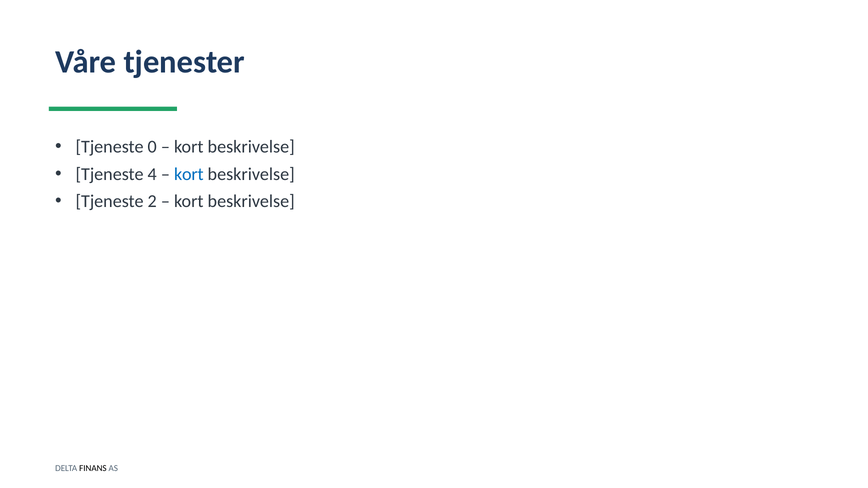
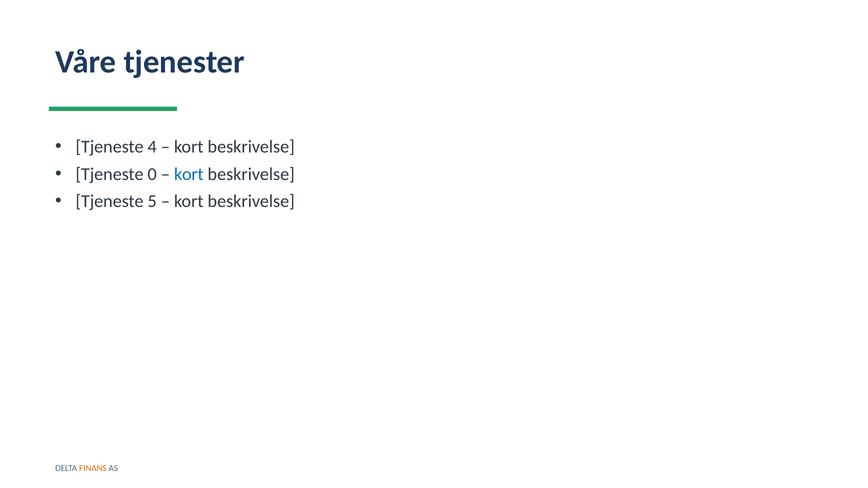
0: 0 -> 4 (152, 147)
4: 4 -> 0 (152, 174)
2: 2 -> 5 (152, 201)
FINANS colour: black -> orange (93, 468)
